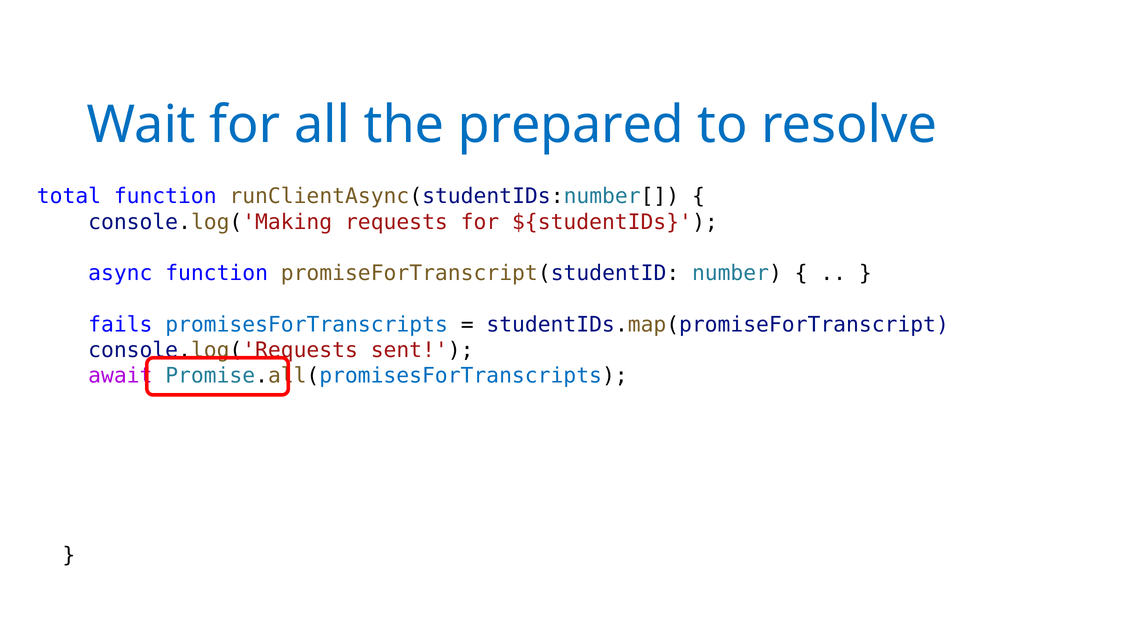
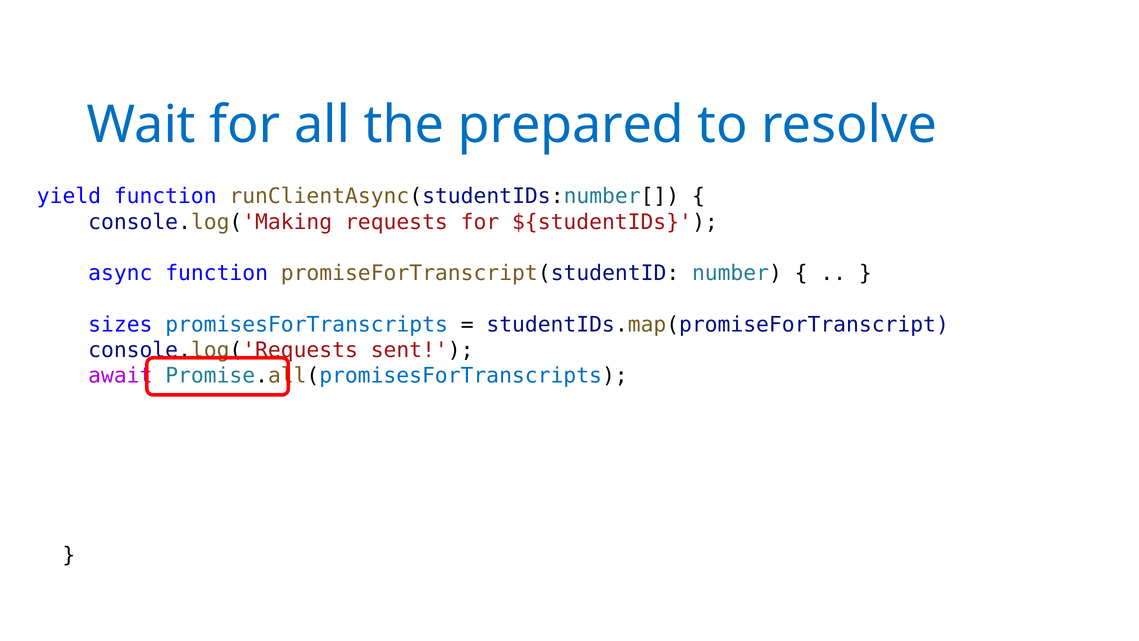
total: total -> yield (69, 196)
fails: fails -> sizes (120, 324)
